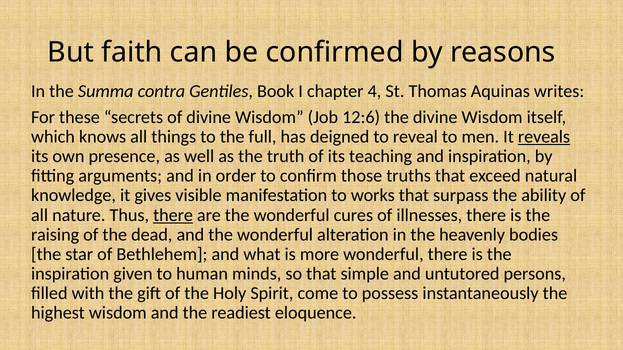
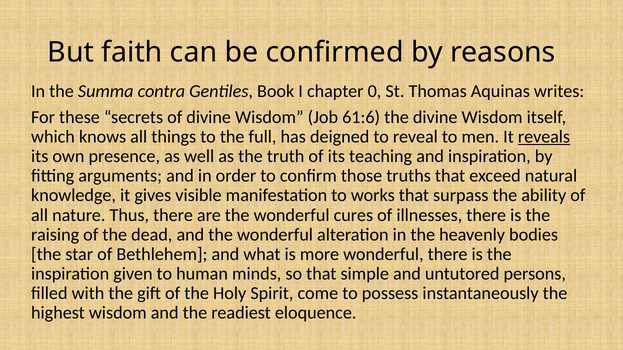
4: 4 -> 0 (375, 91)
12:6: 12:6 -> 61:6 (361, 117)
there underline: present -> none (173, 215)
